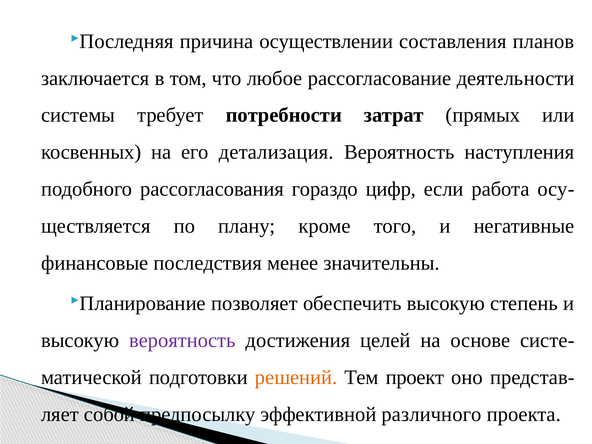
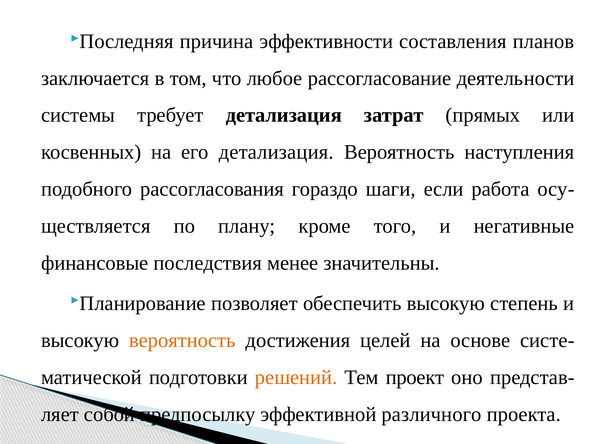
осуществлении: осуществлении -> эффективности (326, 41)
требует потребности: потребности -> детализация (284, 115)
цифр: цифр -> шаги (391, 189)
вероятность colour: purple -> orange (182, 340)
